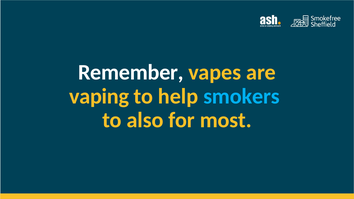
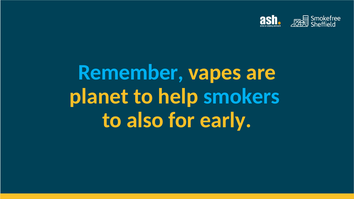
Remember colour: white -> light blue (131, 72)
vaping: vaping -> planet (99, 96)
most: most -> early (226, 120)
